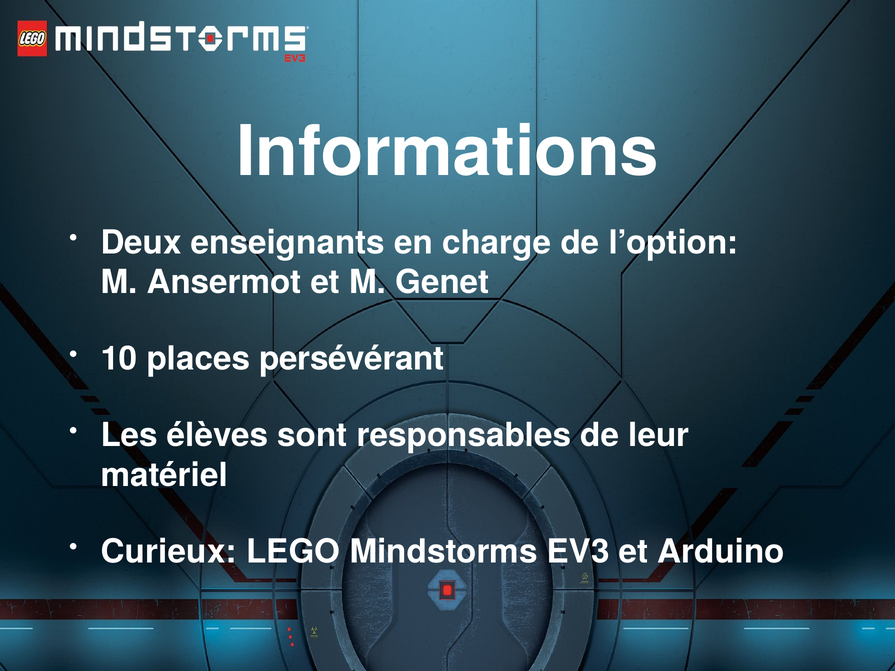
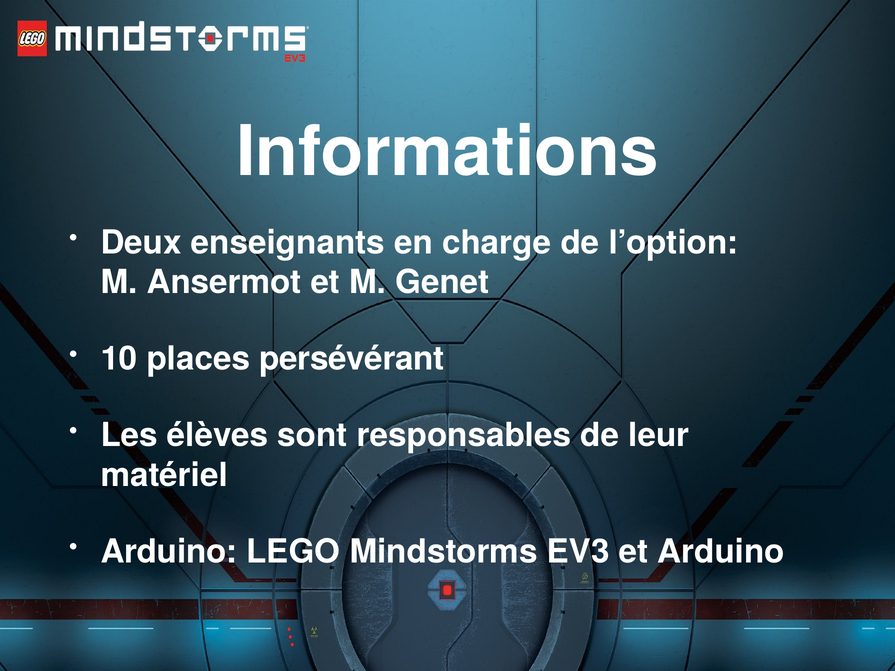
Curieux: Curieux -> Arduino (169, 552)
